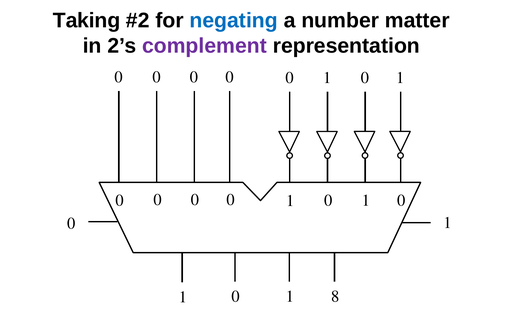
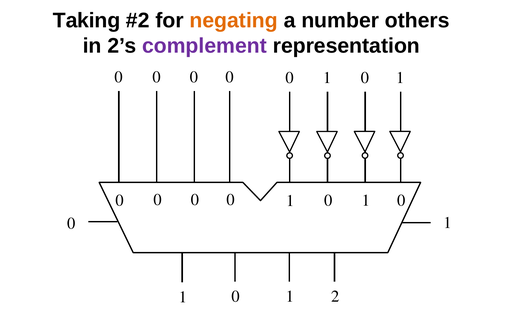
negating colour: blue -> orange (234, 20)
matter: matter -> others (417, 20)
8: 8 -> 2 (335, 297)
